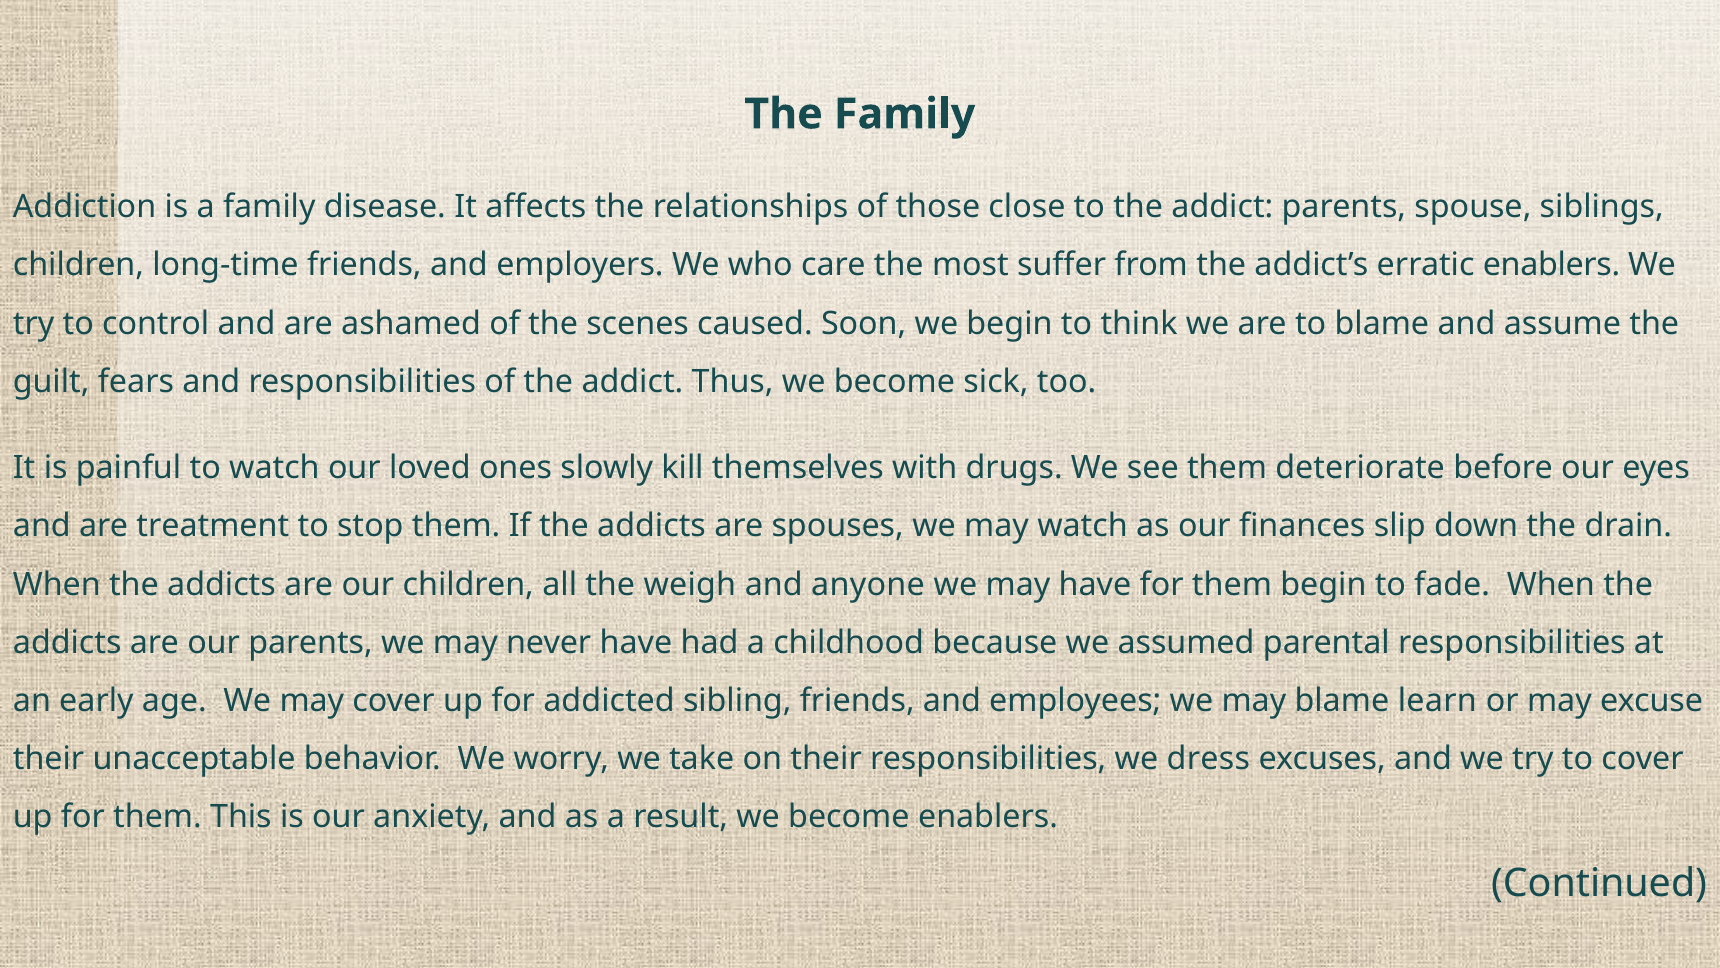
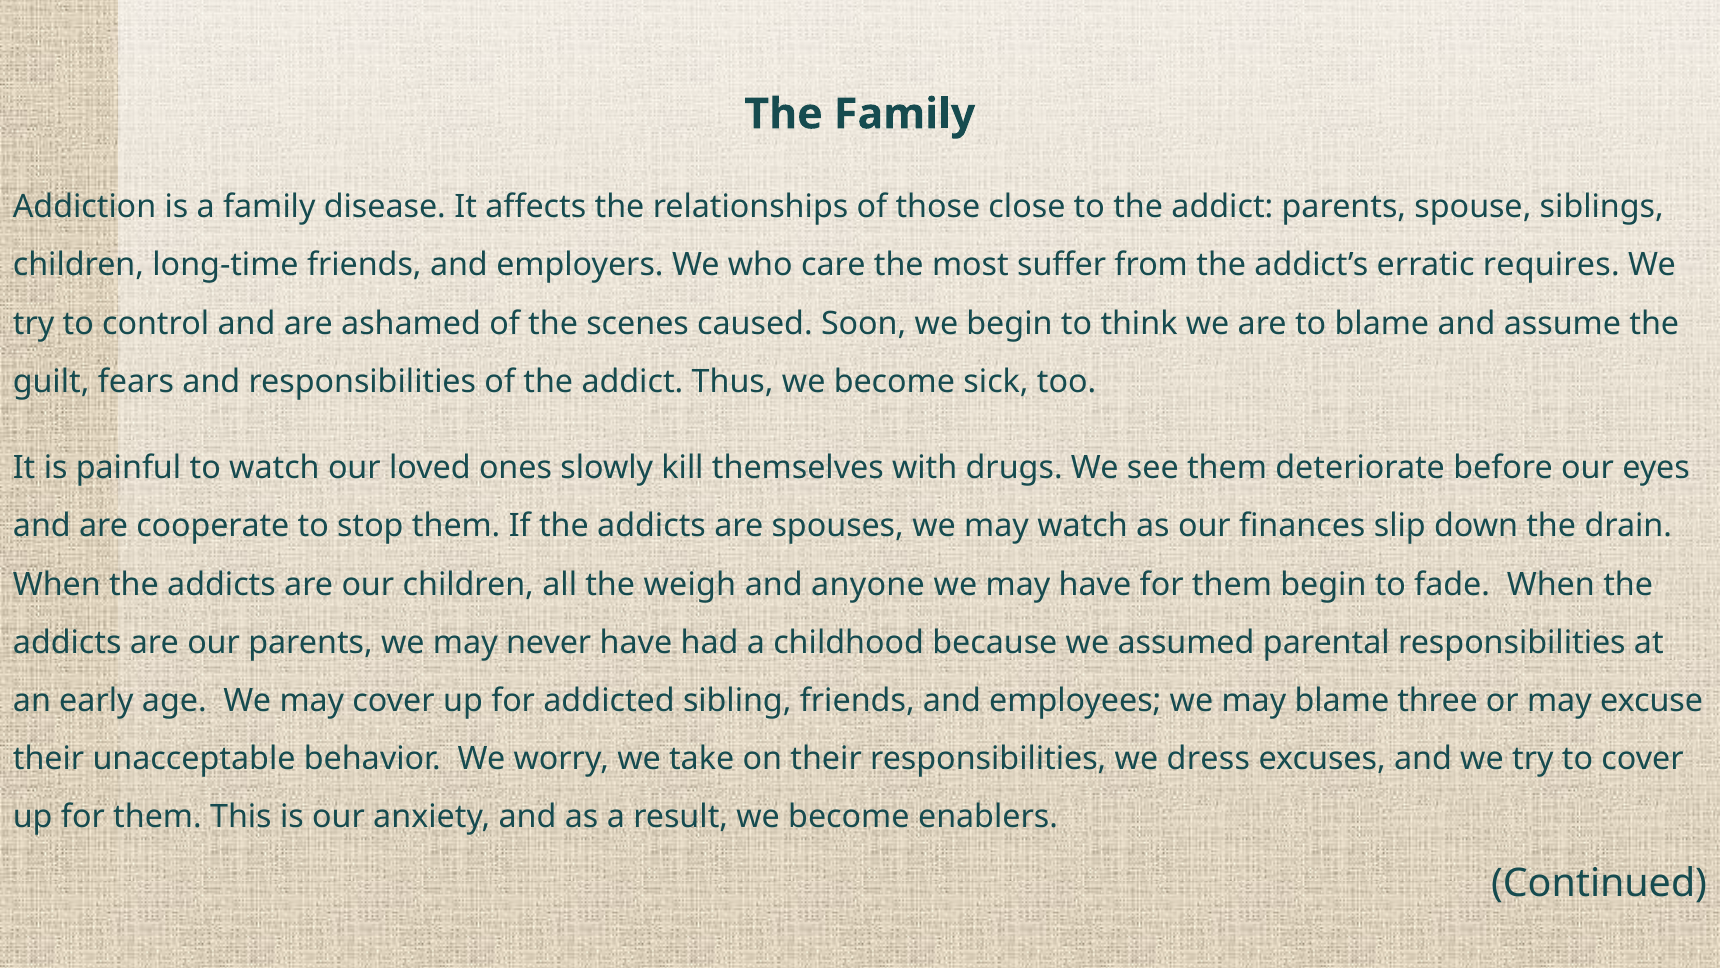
erratic enablers: enablers -> requires (1551, 265)
treatment: treatment -> cooperate (213, 526)
learn: learn -> three (1438, 700)
